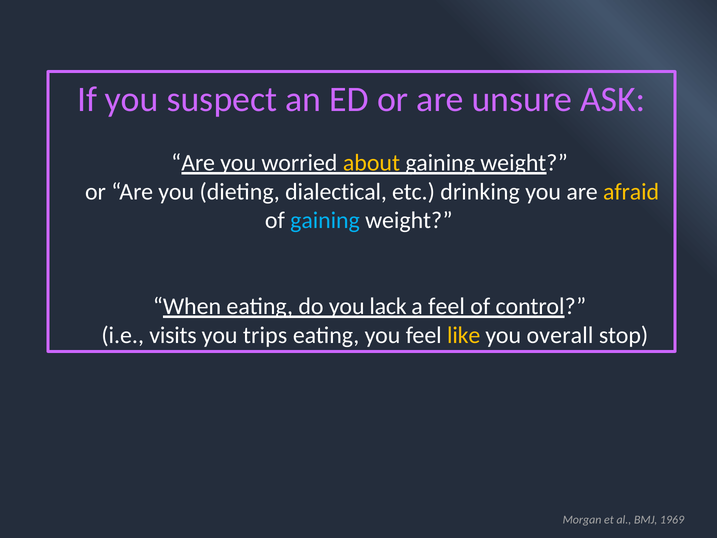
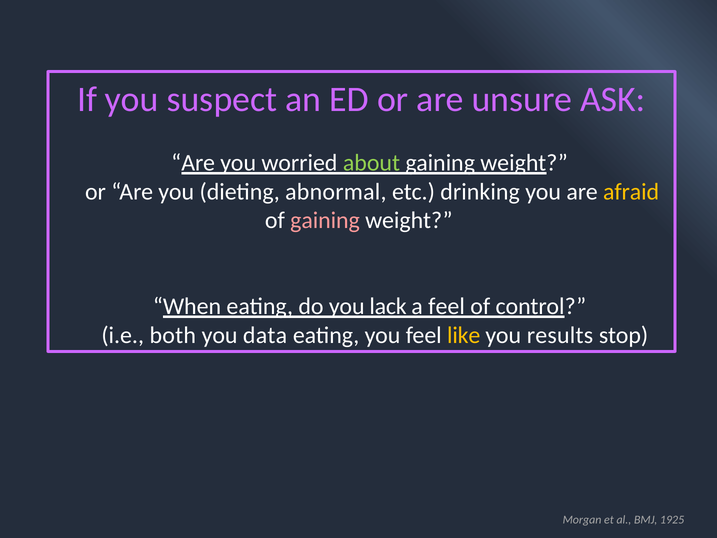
about colour: yellow -> light green (371, 163)
dialectical: dialectical -> abnormal (336, 192)
gaining colour: light blue -> pink (325, 220)
visits: visits -> both (173, 335)
trips: trips -> data (265, 335)
overall: overall -> results (560, 335)
1969: 1969 -> 1925 (672, 519)
